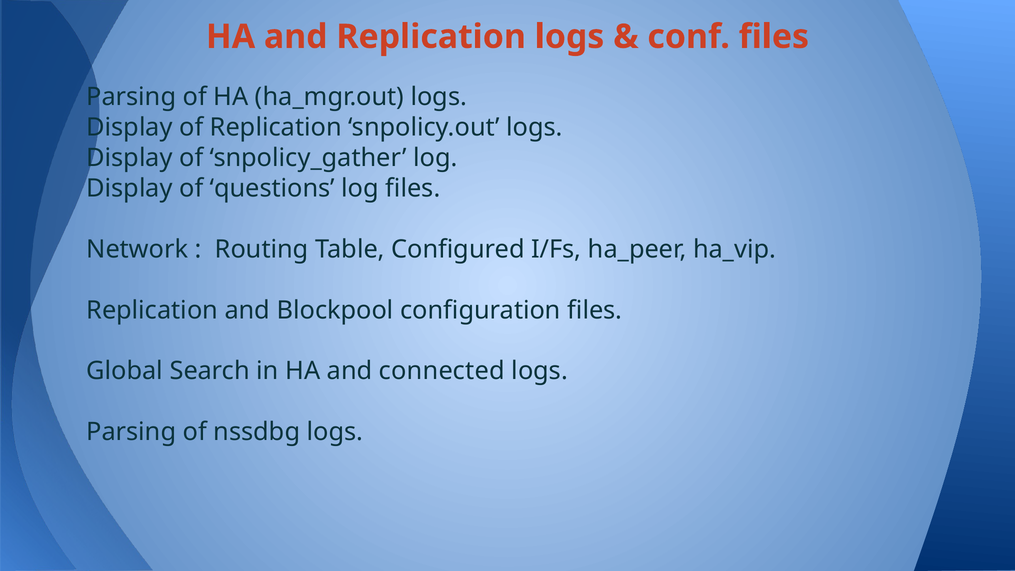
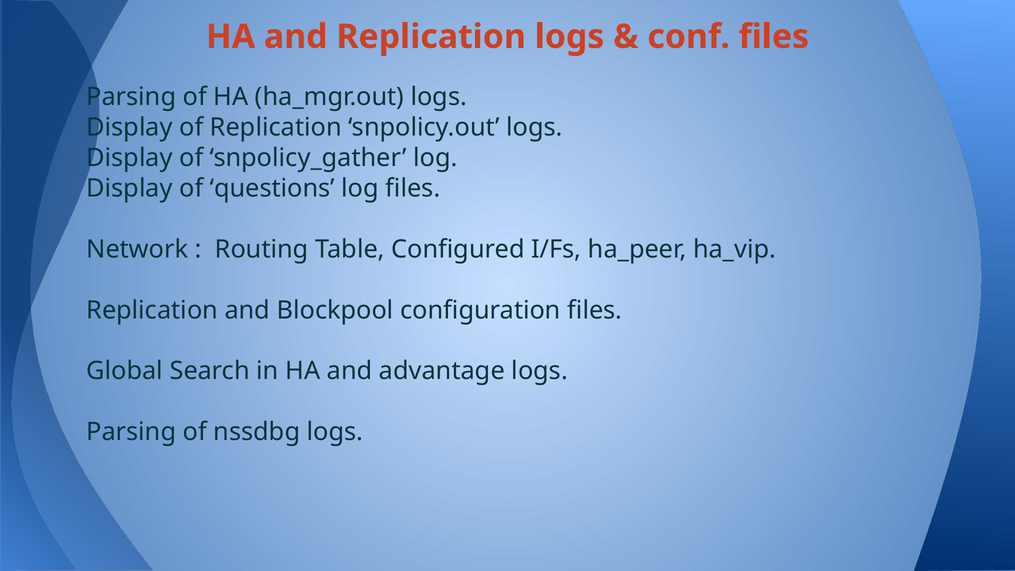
connected: connected -> advantage (442, 371)
